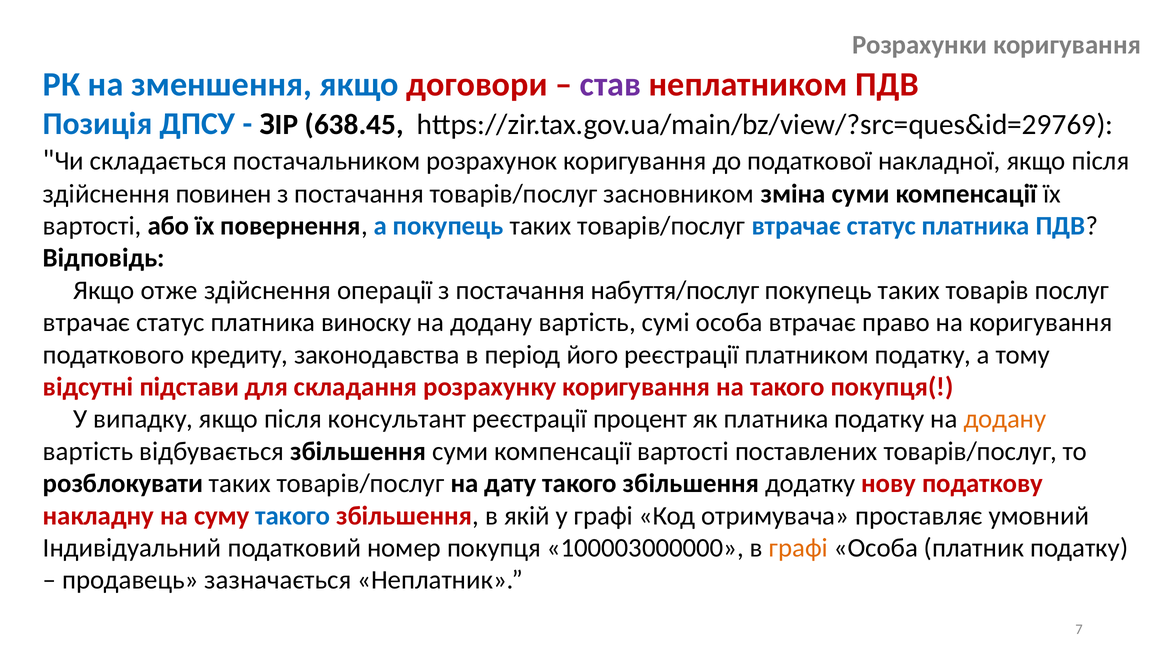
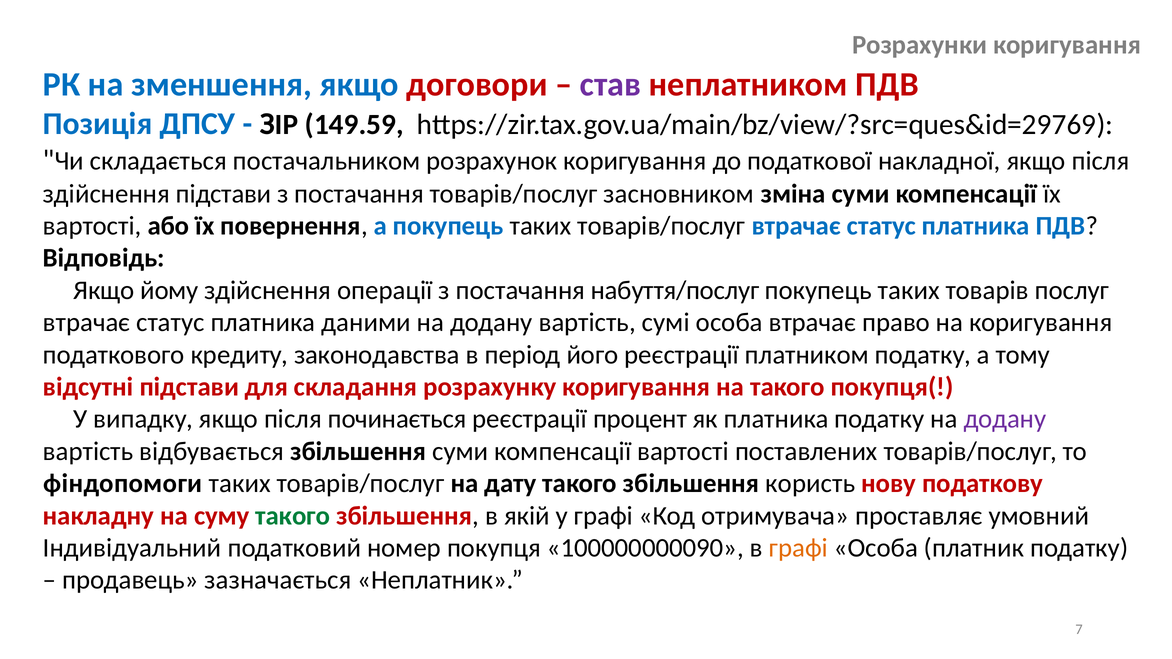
638.45: 638.45 -> 149.59 (354, 125)
здійснення повинен: повинен -> підстави (224, 194)
отже: отже -> йому (169, 290)
виноску: виноску -> даними (366, 323)
консультант: консультант -> починається (397, 419)
додану colour: orange -> purple (1005, 419)
розблокувати: розблокувати -> фіндопомоги (123, 484)
додатку: додатку -> користь (810, 484)
такого colour: blue -> green (293, 516)
100003000000: 100003000000 -> 100000000090 (645, 548)
